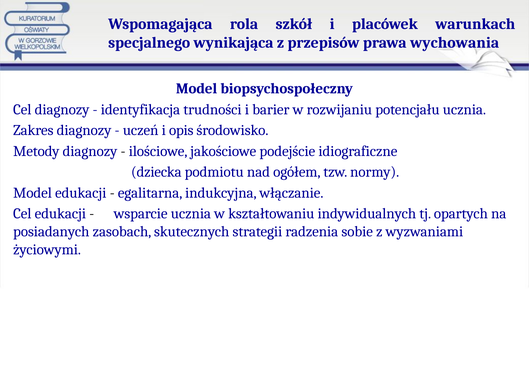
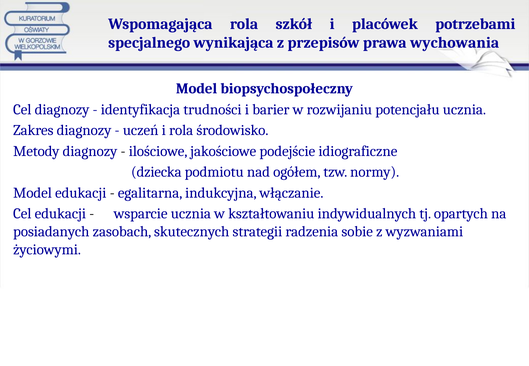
warunkach: warunkach -> potrzebami (475, 24)
i opis: opis -> rola (181, 130)
